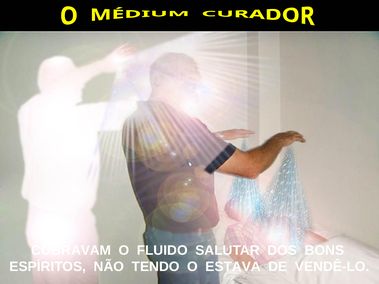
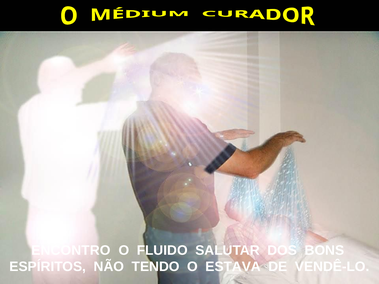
COBRAVAM: COBRAVAM -> ENCONTRO (71, 250)
